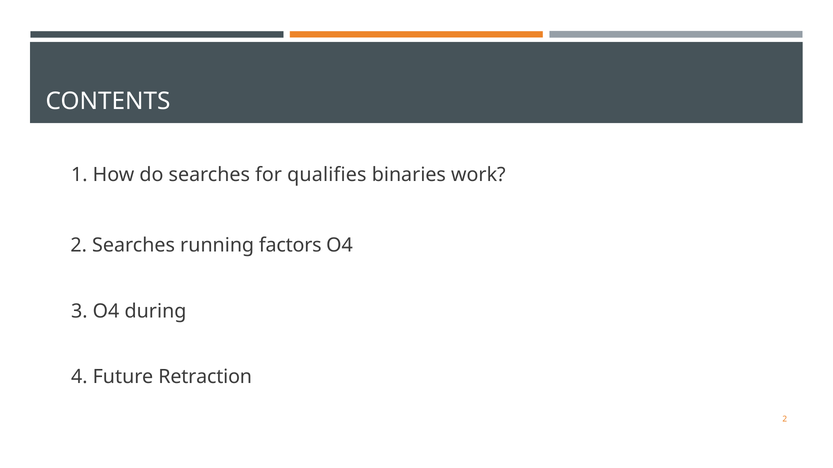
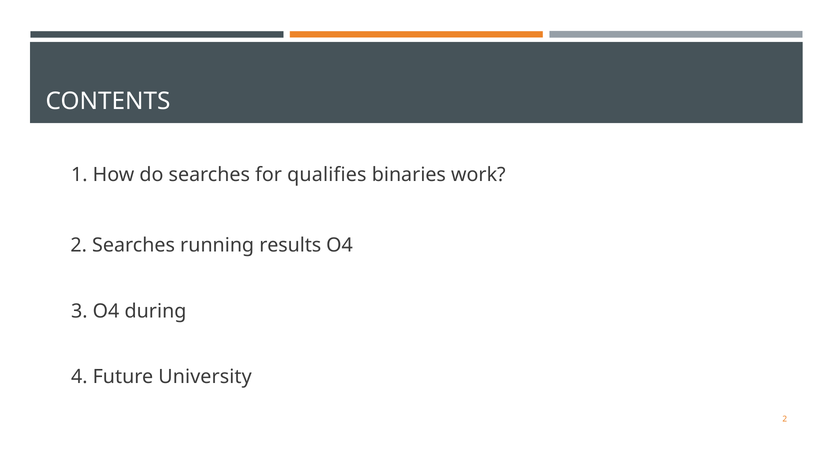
factors: factors -> results (290, 246)
Retraction: Retraction -> University (205, 377)
